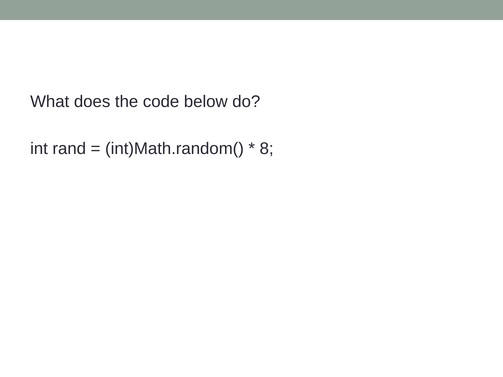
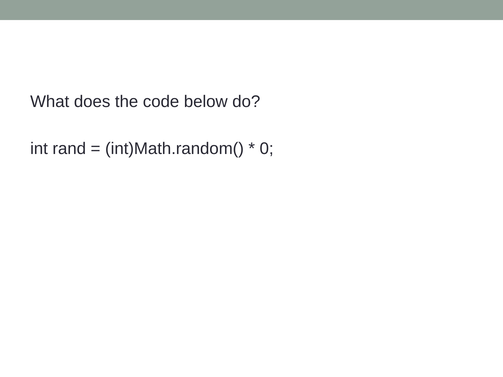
8: 8 -> 0 (267, 149)
